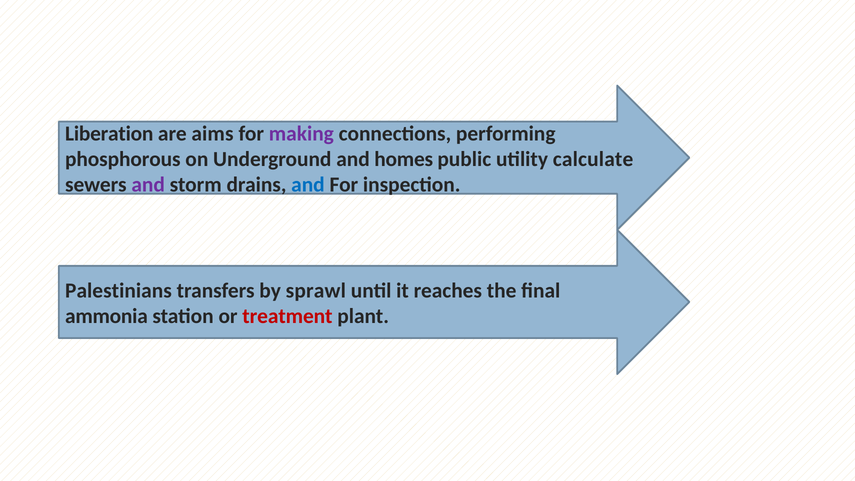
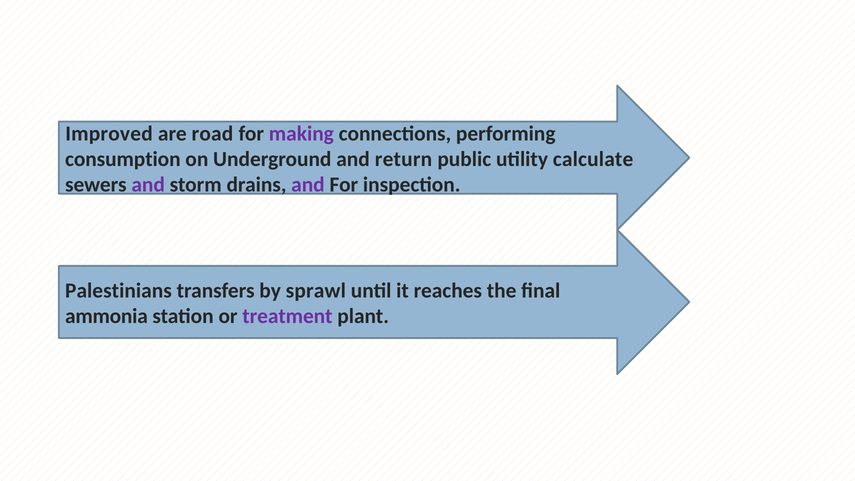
Liberation: Liberation -> Improved (109, 133)
aims: aims -> road (212, 133)
phosphorous: phosphorous -> consumption (123, 159)
homes: homes -> return (403, 159)
and colour: blue -> purple (308, 185)
treatment colour: red -> purple (287, 316)
